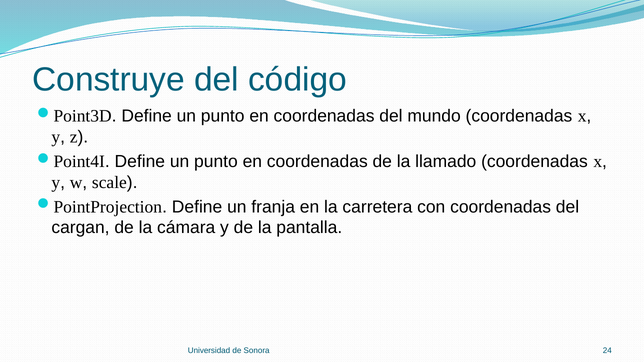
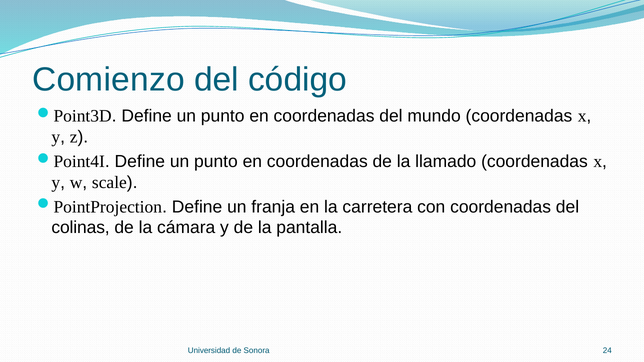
Construye: Construye -> Comienzo (108, 80)
cargan: cargan -> colinas (81, 228)
